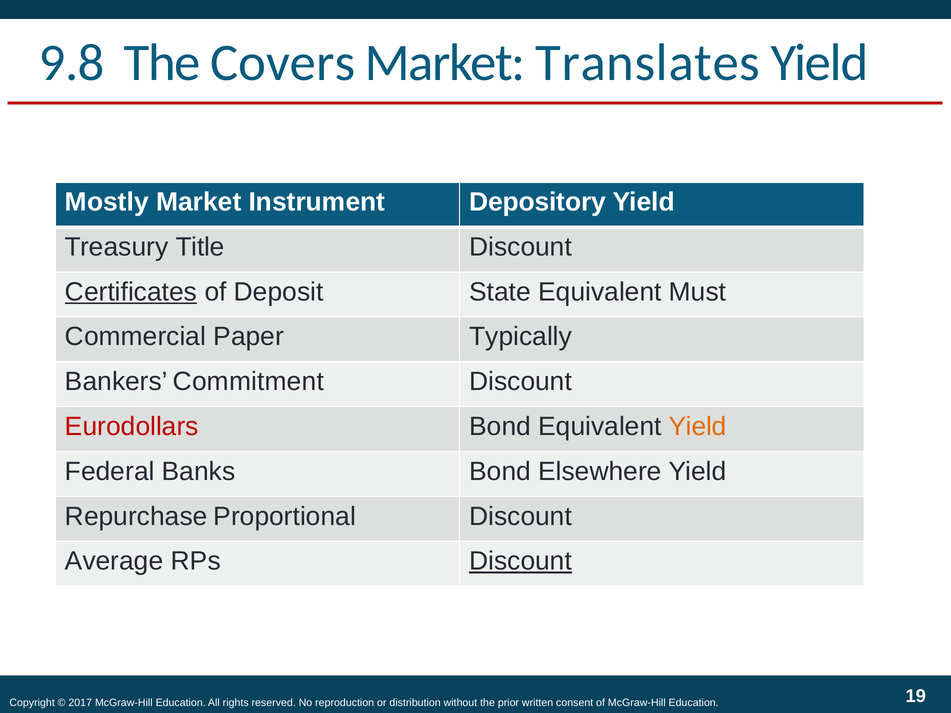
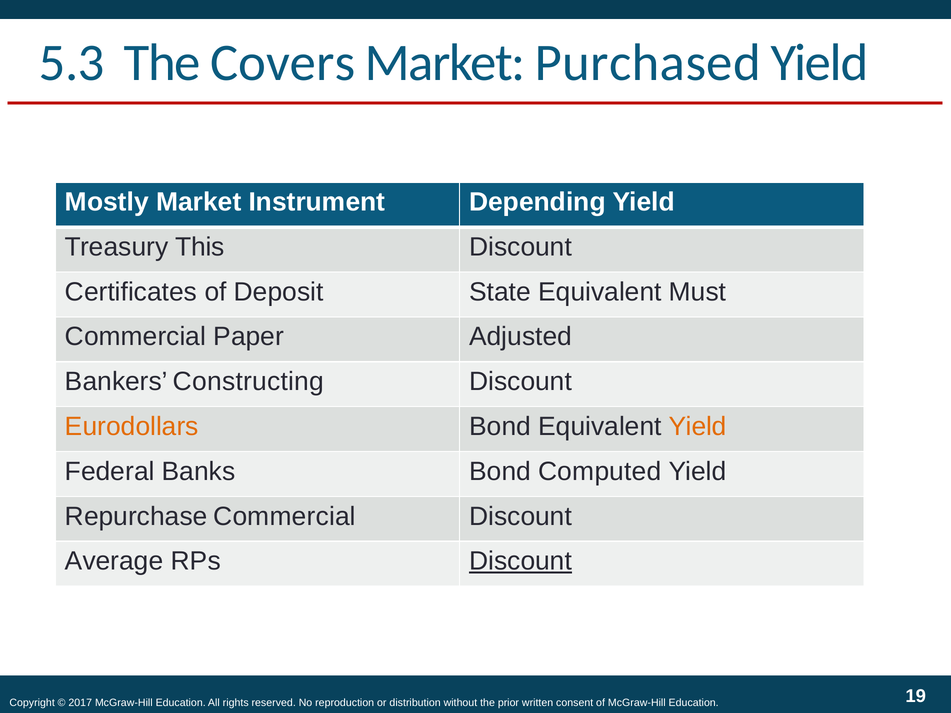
9.8: 9.8 -> 5.3 (72, 63)
Translates: Translates -> Purchased (648, 63)
Depository: Depository -> Depending (537, 202)
Title: Title -> This (200, 247)
Certificates underline: present -> none (131, 292)
Typically: Typically -> Adjusted (521, 337)
Commitment: Commitment -> Constructing (248, 382)
Eurodollars colour: red -> orange (132, 427)
Elsewhere: Elsewhere -> Computed (600, 472)
Repurchase Proportional: Proportional -> Commercial (285, 516)
